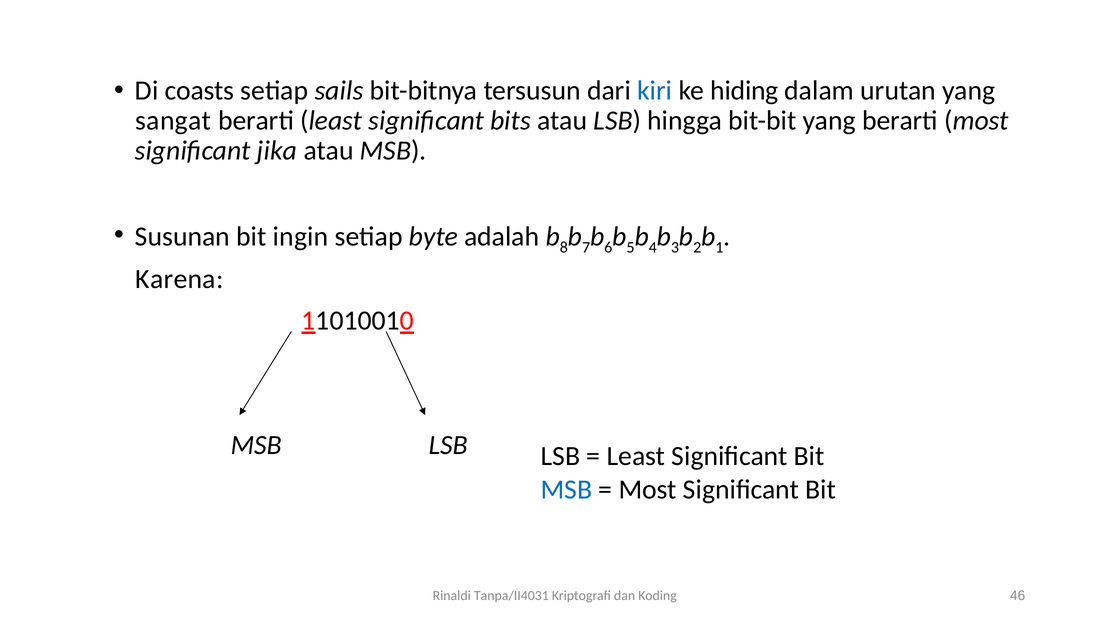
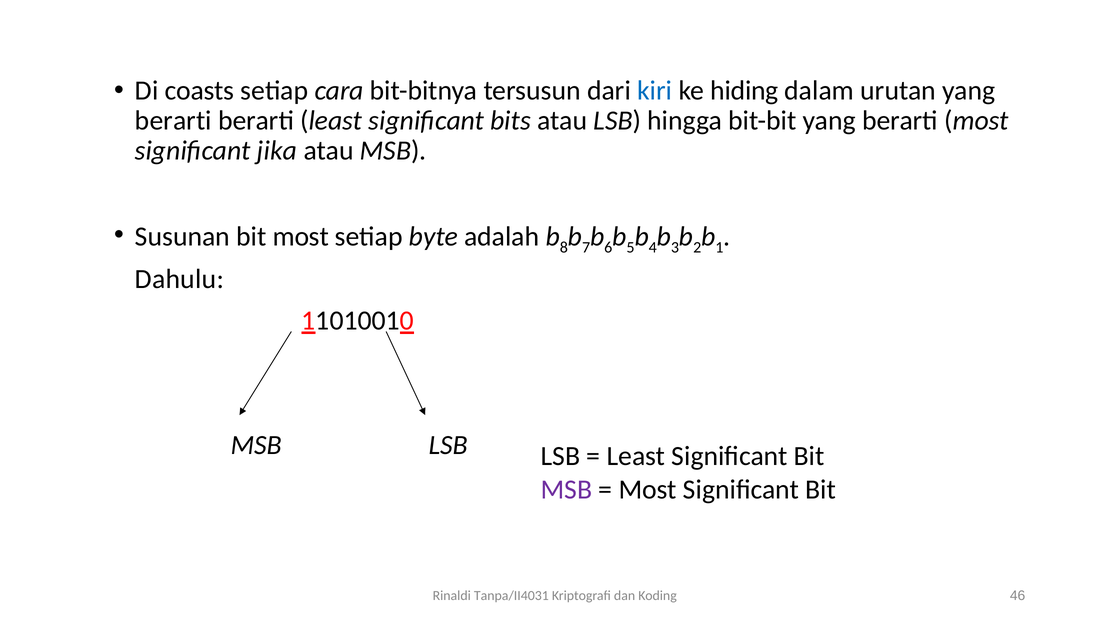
sails: sails -> cara (339, 91)
sangat: sangat -> berarti (173, 121)
bit ingin: ingin -> most (301, 237)
Karena: Karena -> Dahulu (179, 279)
MSB colour: blue -> purple (566, 490)
